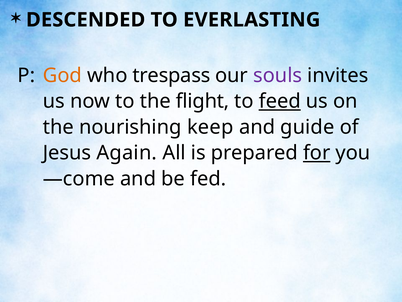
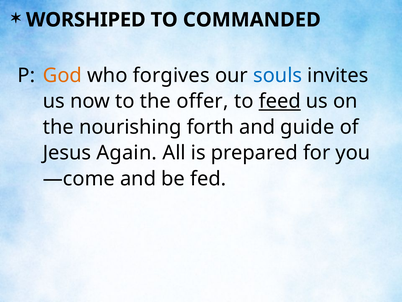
DESCENDED: DESCENDED -> WORSHIPED (86, 20)
EVERLASTING: EVERLASTING -> COMMANDED (252, 20)
trespass: trespass -> forgives (171, 75)
souls colour: purple -> blue (278, 75)
flight: flight -> offer (202, 101)
keep: keep -> forth (210, 127)
for underline: present -> none (317, 153)
